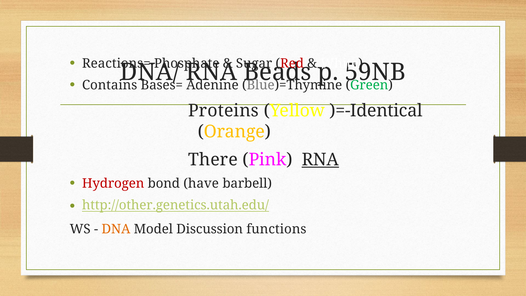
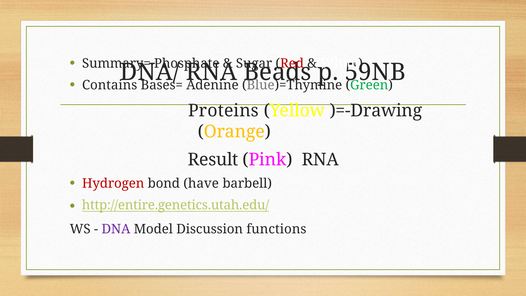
Reactions=: Reactions= -> Summary= (116, 63)
)=-Identical: )=-Identical -> )=-Drawing (376, 111)
There: There -> Result (213, 159)
RNA underline: present -> none (320, 159)
http://other.genetics.utah.edu/: http://other.genetics.utah.edu/ -> http://entire.genetics.utah.edu/ (176, 205)
DNA colour: orange -> purple (116, 229)
